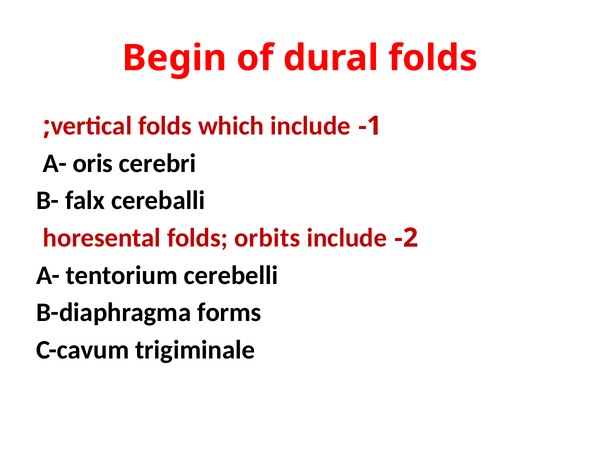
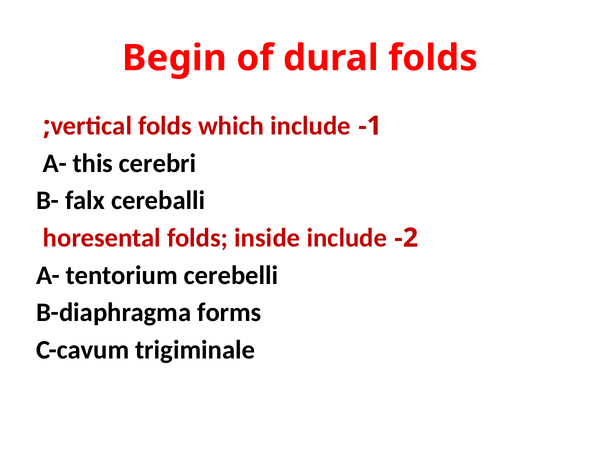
oris: oris -> this (93, 163)
orbits: orbits -> inside (267, 238)
